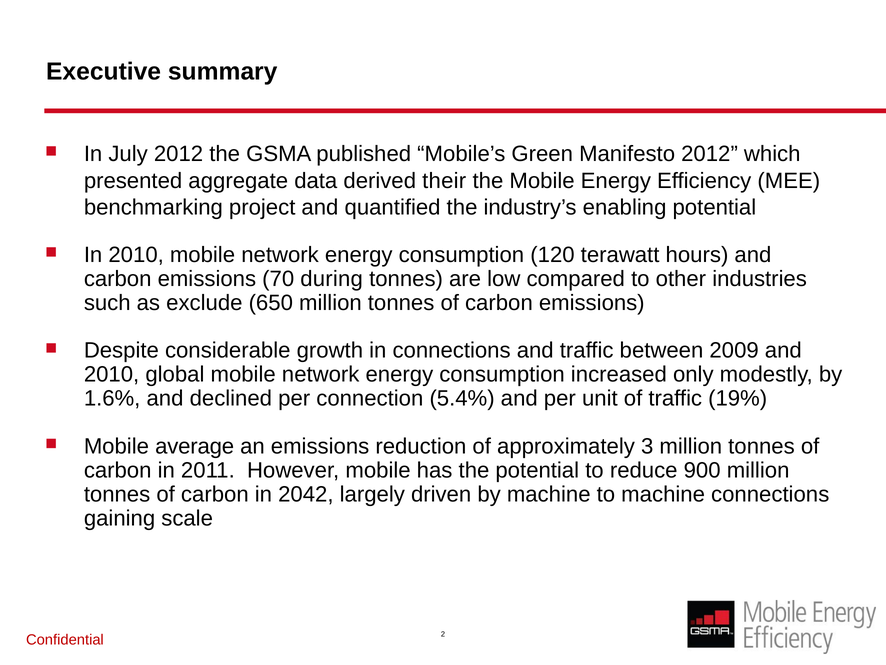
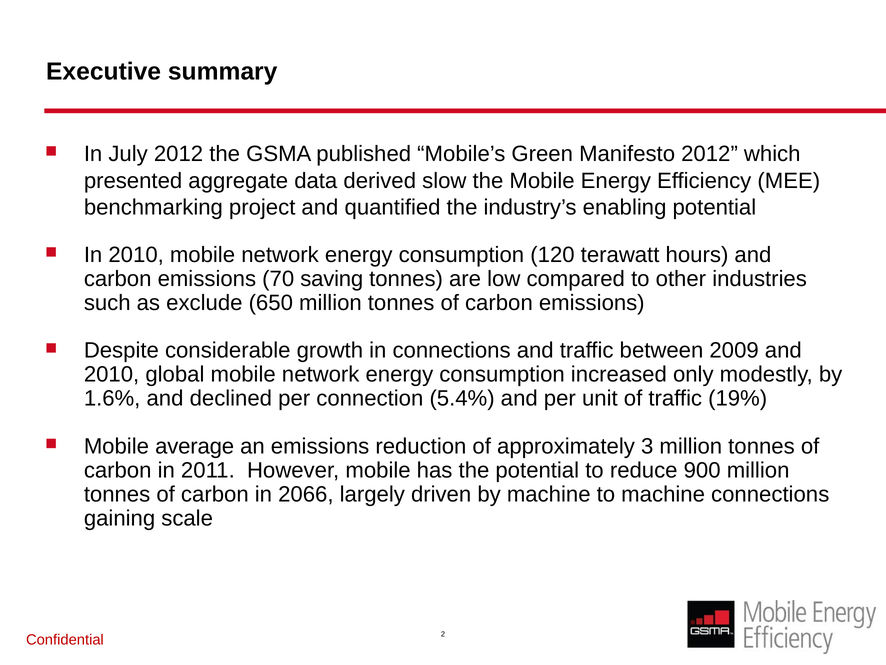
their: their -> slow (444, 181)
during: during -> saving (332, 279)
2042: 2042 -> 2066 (306, 494)
